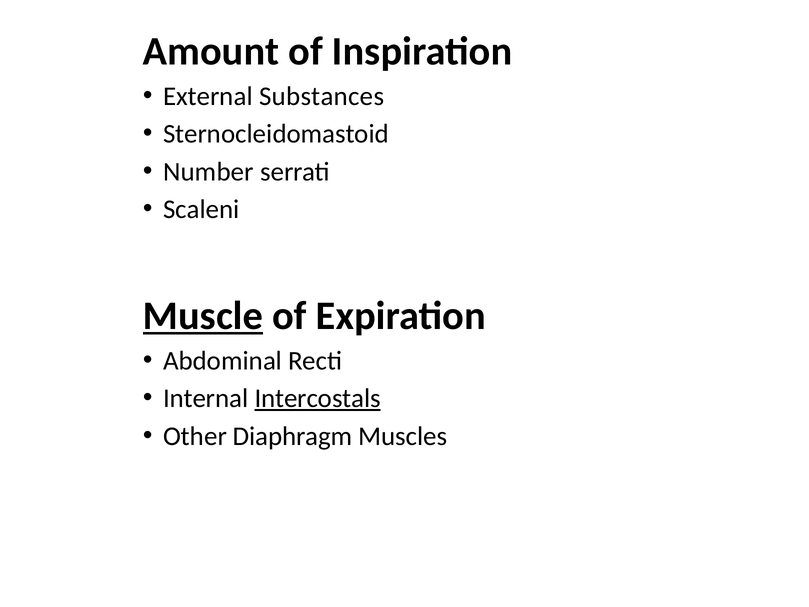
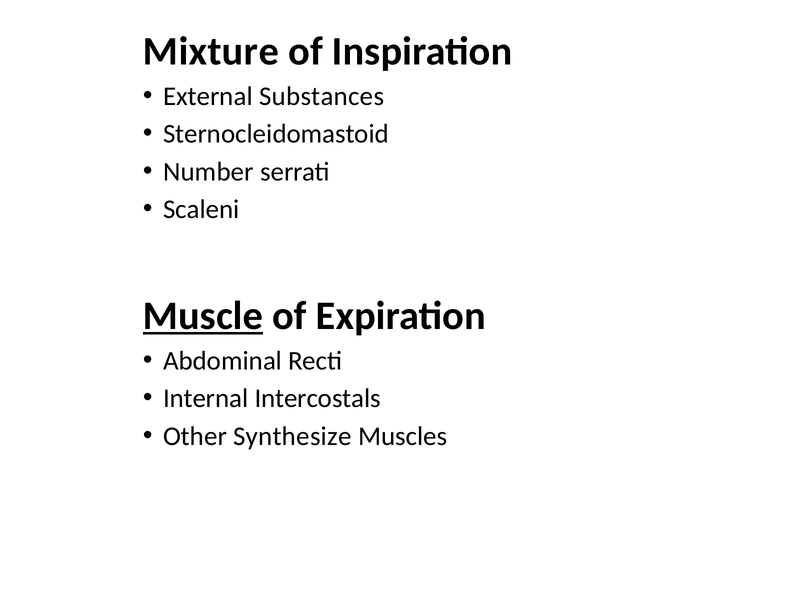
Amount: Amount -> Mixture (211, 51)
Intercostals underline: present -> none (318, 398)
Diaphragm: Diaphragm -> Synthesize (292, 436)
